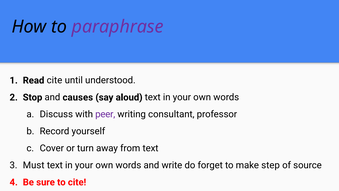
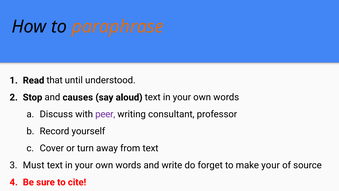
paraphrase colour: purple -> orange (118, 27)
Read cite: cite -> that (55, 80)
make step: step -> your (271, 165)
